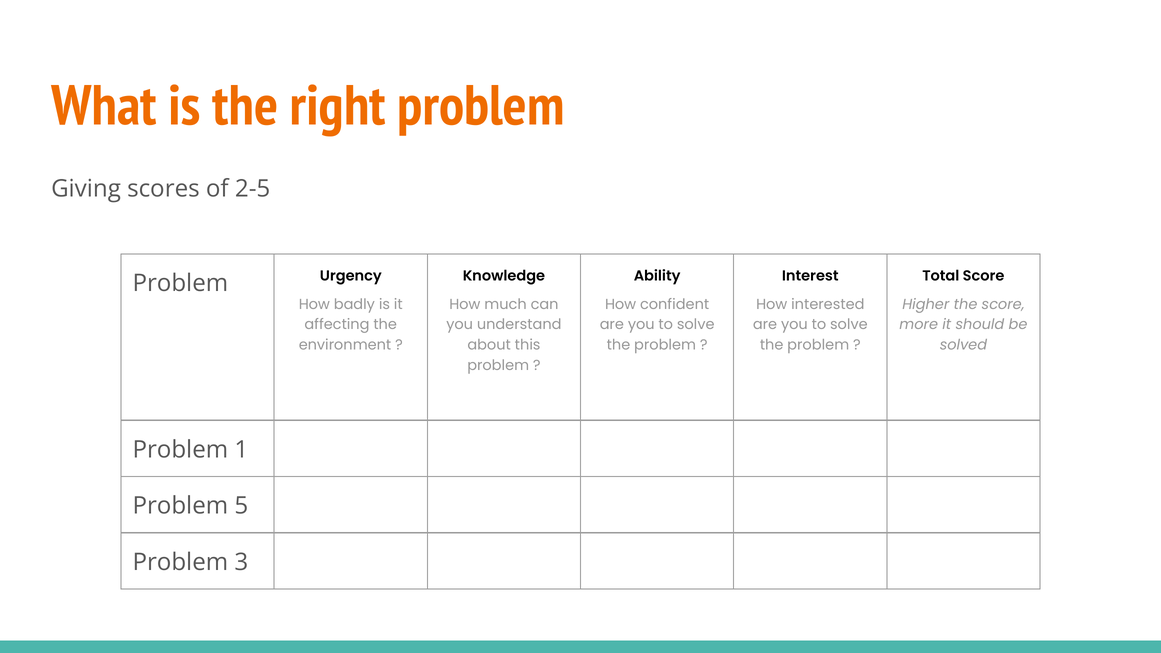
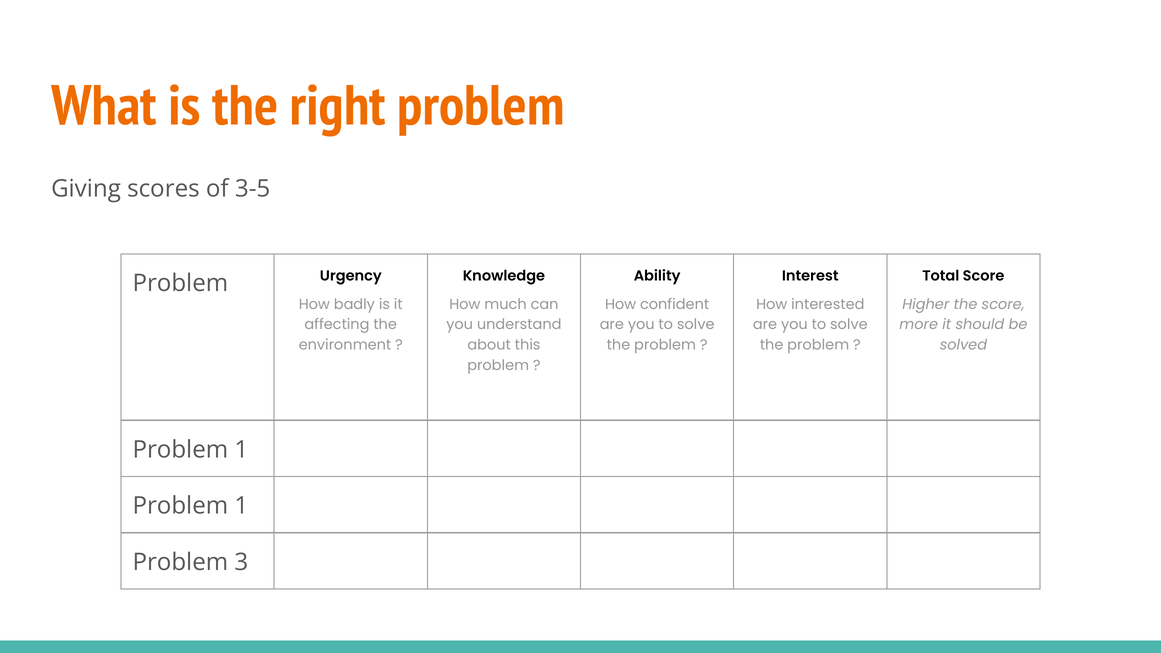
2-5: 2-5 -> 3-5 (253, 189)
5: 5 -> 1 (241, 506)
